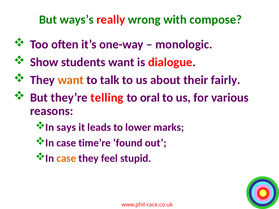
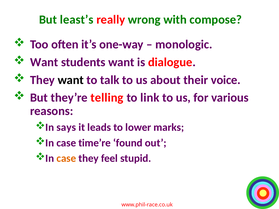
ways’s: ways’s -> least’s (77, 20)
Show: Show -> Want (44, 62)
want colour: orange -> black (71, 80)
fairly: fairly -> voice (226, 80)
oral: oral -> link (150, 98)
